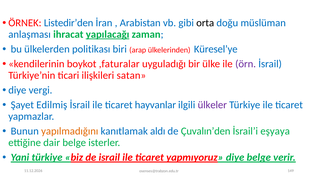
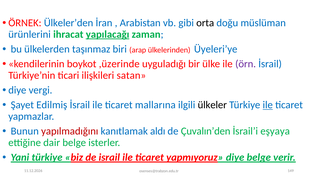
Listedir’den: Listedir’den -> Ülkeler’den (69, 23)
anlaşması: anlaşması -> ürünlerini (30, 34)
politikası: politikası -> taşınmaz (91, 49)
Küresel’ye: Küresel’ye -> Üyeleri’ye (216, 49)
,faturalar: ,faturalar -> ,üzerinde (119, 64)
hayvanlar: hayvanlar -> mallarına (155, 105)
ülkeler colour: purple -> black (212, 105)
ile underline: none -> present (268, 105)
yapılmadığını colour: orange -> red (70, 131)
